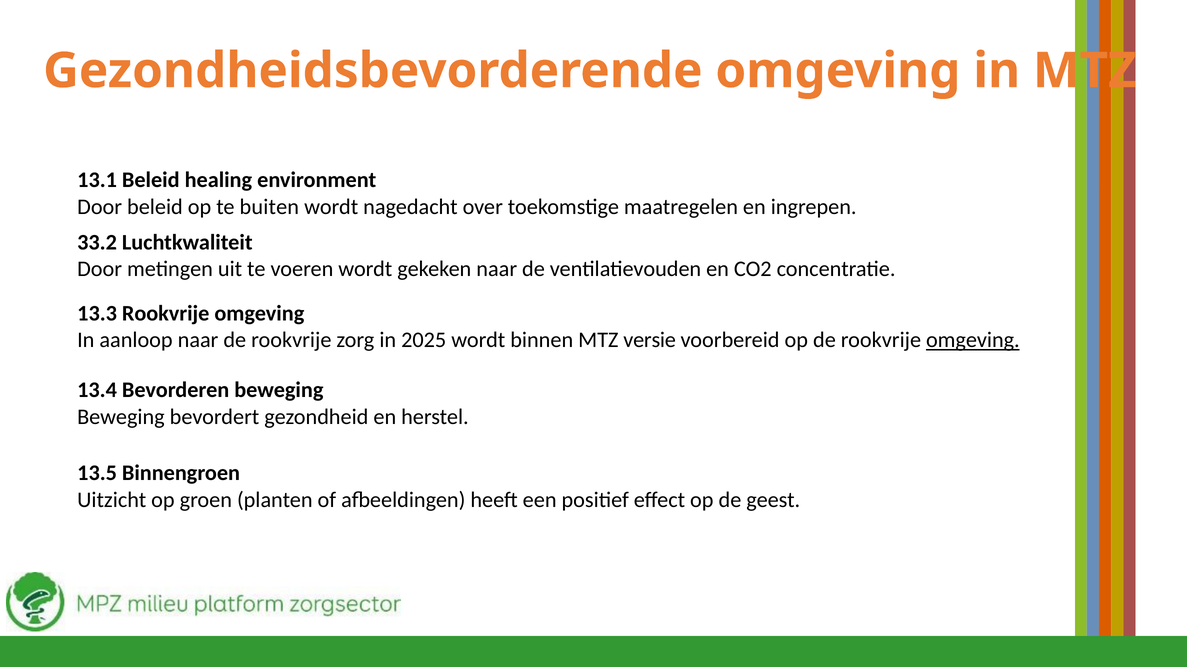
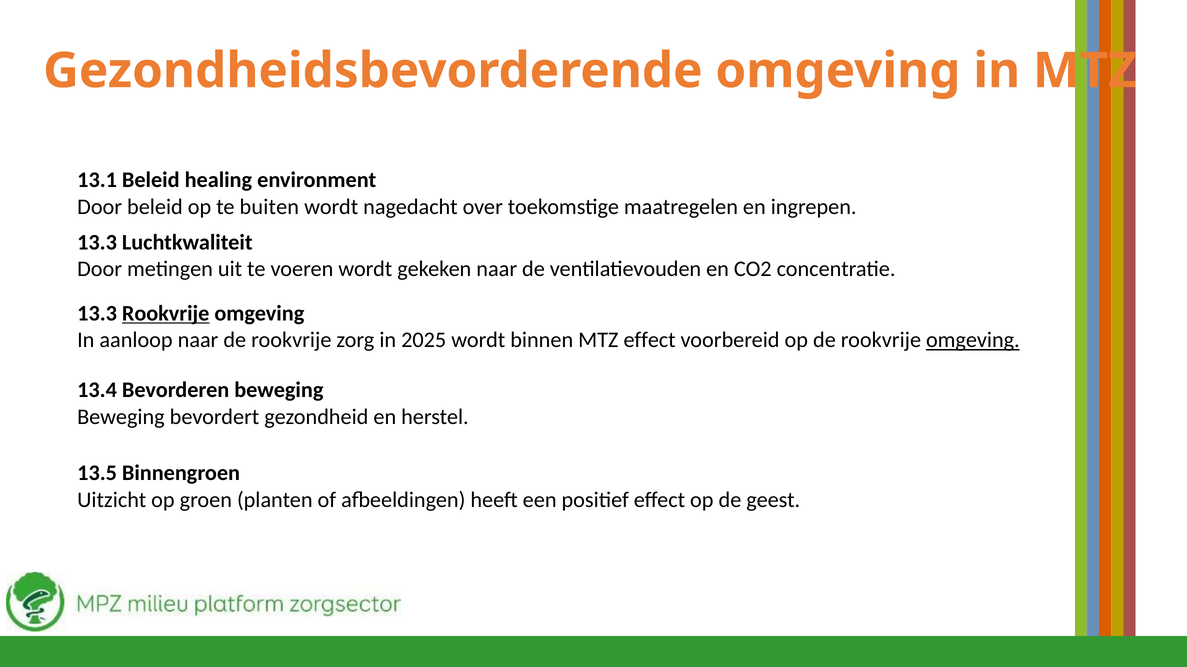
33.2: 33.2 -> 13.3 (97, 243)
Rookvrije underline: none -> present (166, 314)
MTZ versie: versie -> effect (650, 340)
